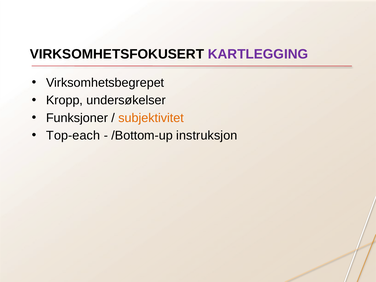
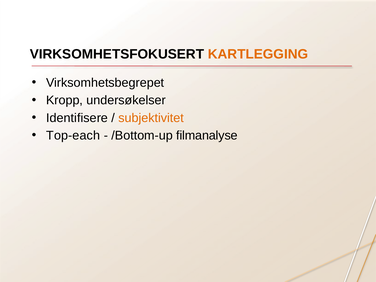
KARTLEGGING colour: purple -> orange (258, 54)
Funksjoner: Funksjoner -> Identifisere (77, 118)
instruksjon: instruksjon -> filmanalyse (207, 135)
